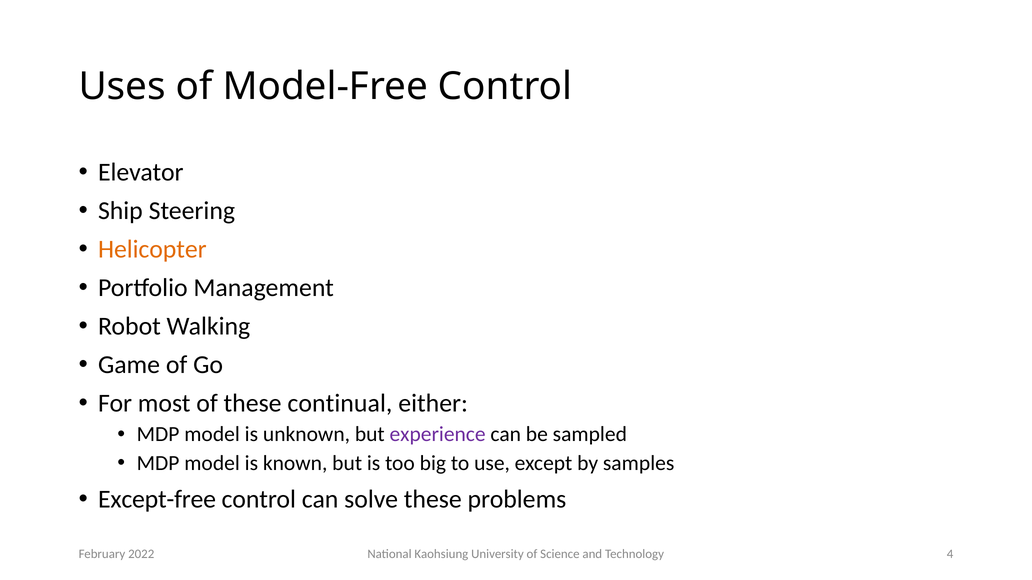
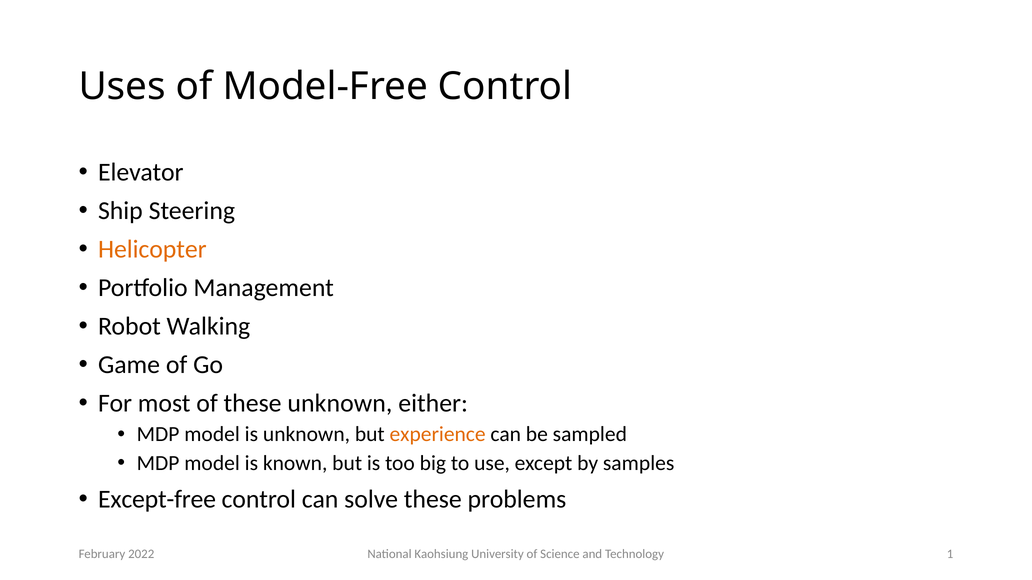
these continual: continual -> unknown (340, 404)
experience colour: purple -> orange (438, 435)
4: 4 -> 1 (950, 554)
